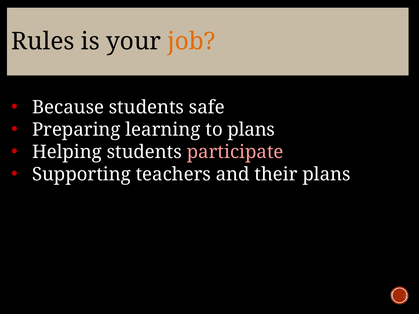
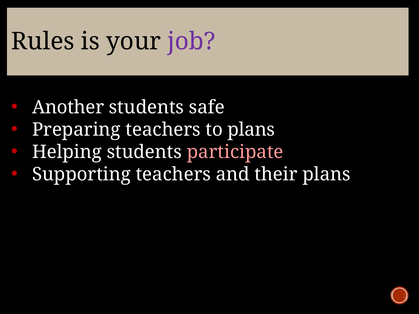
job colour: orange -> purple (191, 41)
Because: Because -> Another (68, 107)
Preparing learning: learning -> teachers (163, 130)
